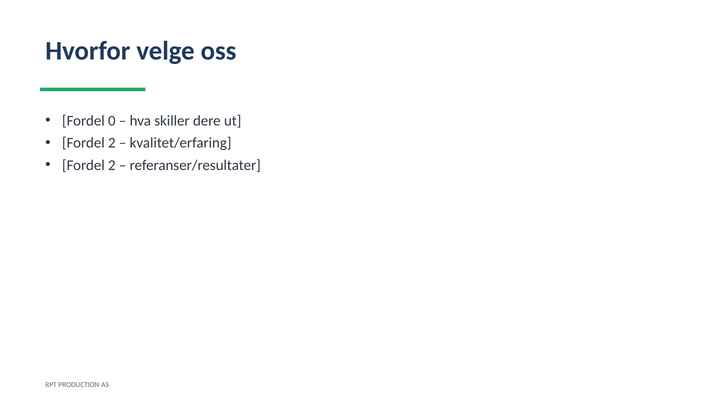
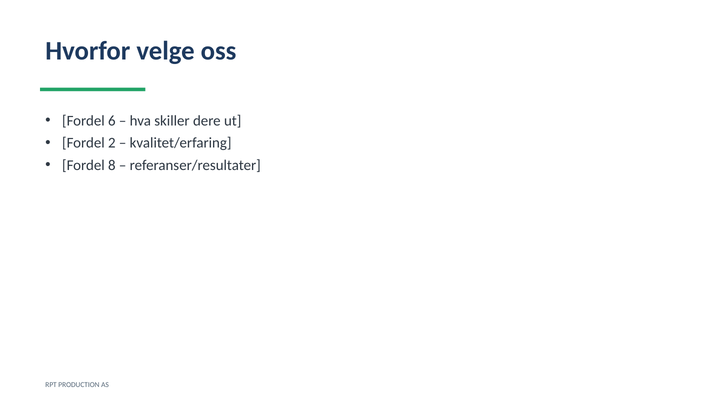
0: 0 -> 6 (112, 121)
2: 2 -> 8 (112, 165)
